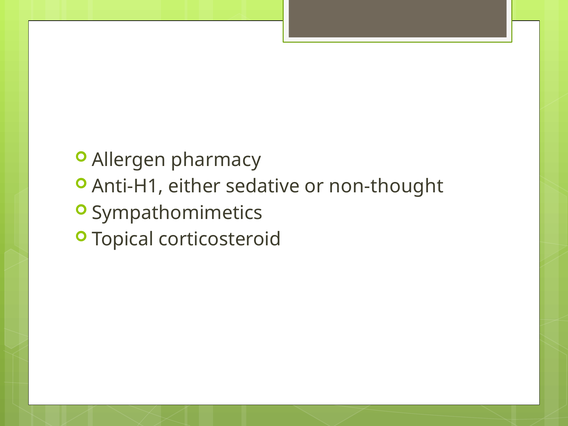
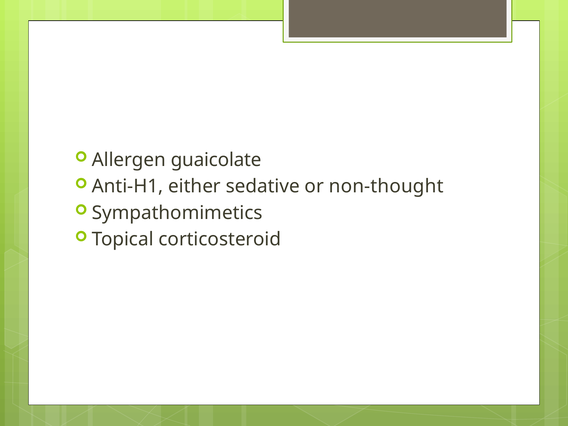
pharmacy: pharmacy -> guaicolate (216, 160)
